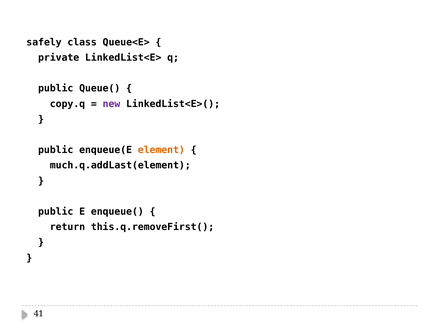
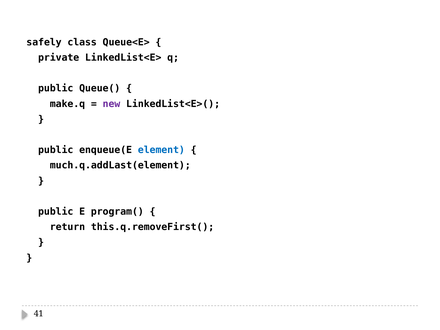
copy.q: copy.q -> make.q (67, 104)
element colour: orange -> blue (161, 150)
enqueue(: enqueue( -> program( (117, 212)
